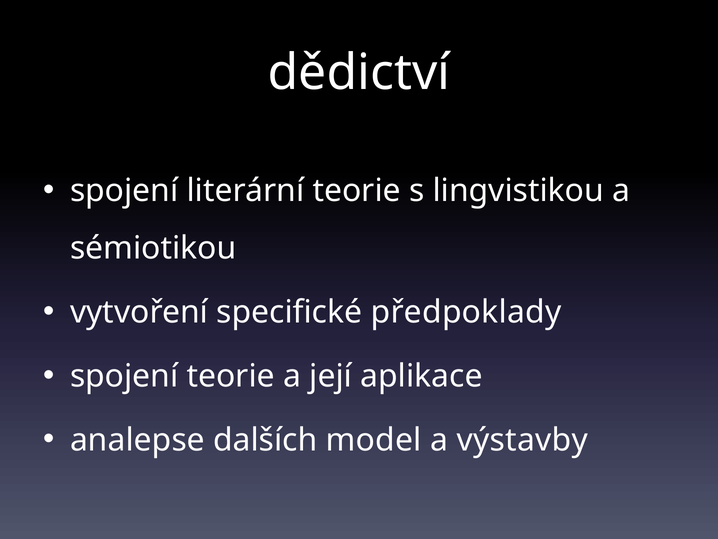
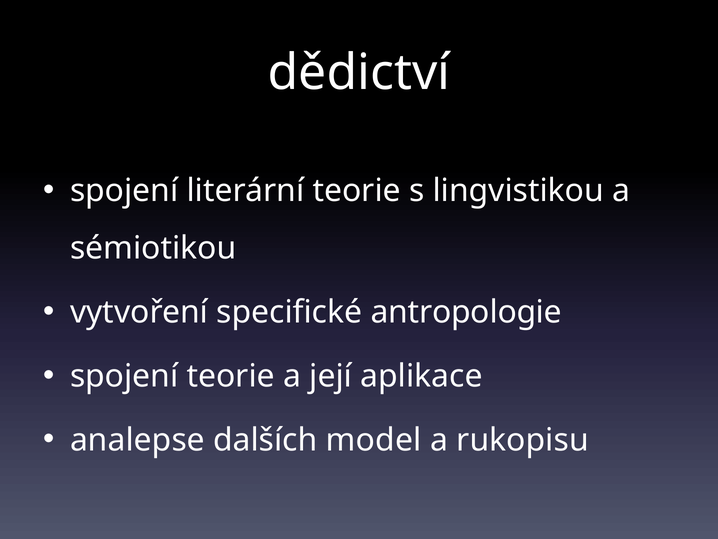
předpoklady: předpoklady -> antropologie (466, 312)
výstavby: výstavby -> rukopisu (523, 440)
